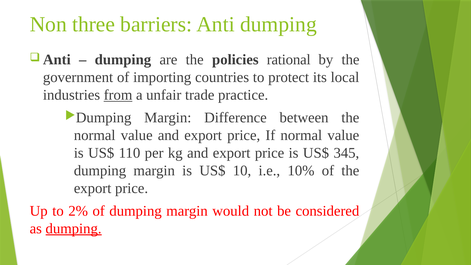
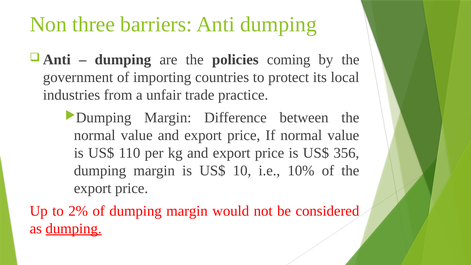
rational: rational -> coming (289, 60)
from underline: present -> none (118, 95)
345: 345 -> 356 (346, 153)
